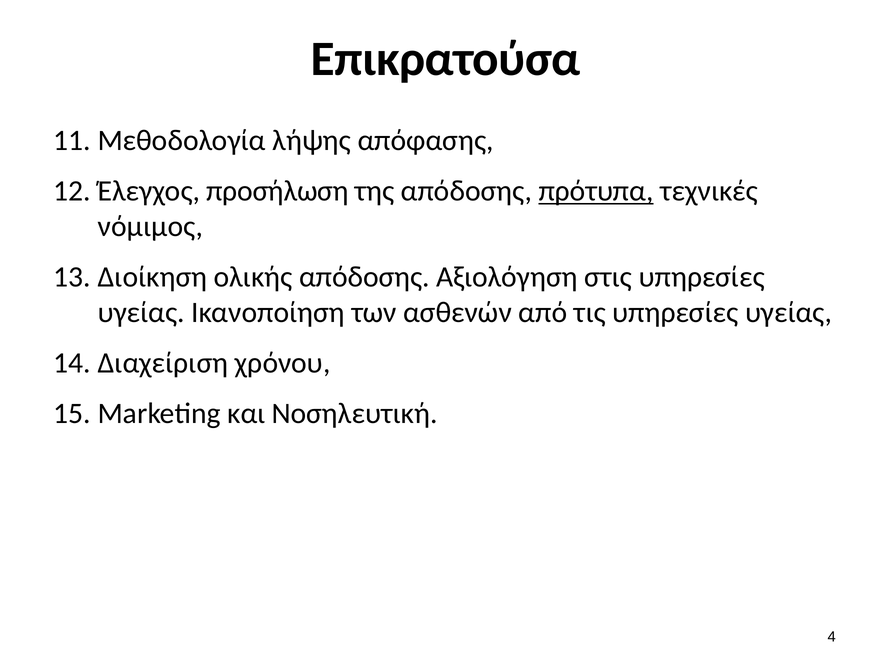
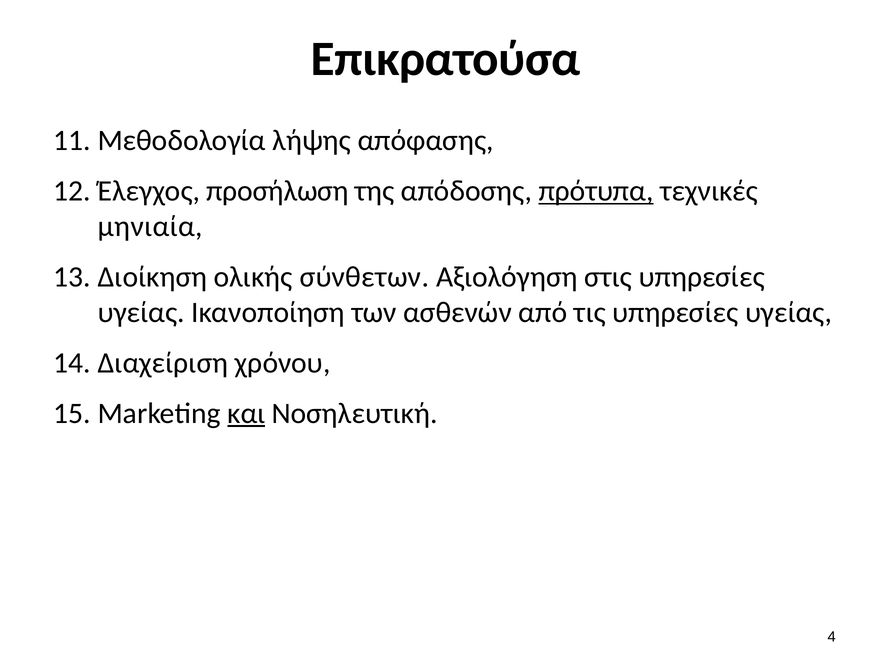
νόμιμος: νόμιμος -> μηνιαία (150, 227)
ολικής απόδοσης: απόδοσης -> σύνθετων (364, 277)
και underline: none -> present (246, 413)
